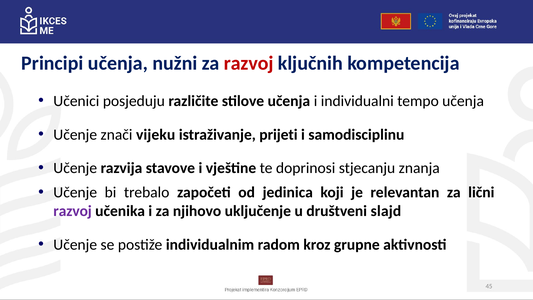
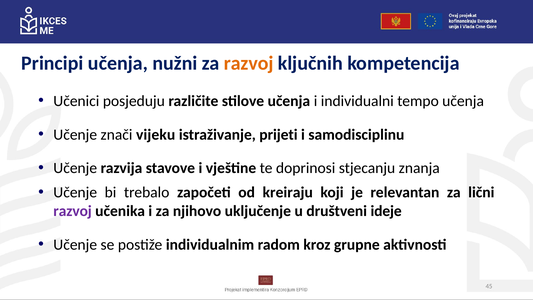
razvoj colour: red -> orange (249, 63)
jedinica: jedinica -> kreiraju (288, 192)
slajd: slajd -> ideje (386, 211)
